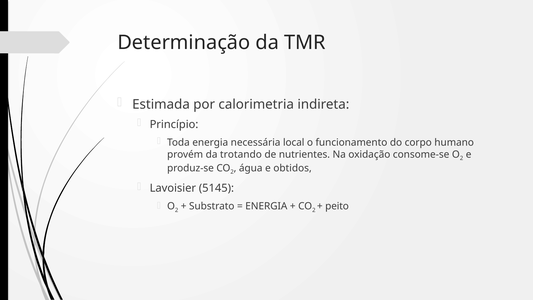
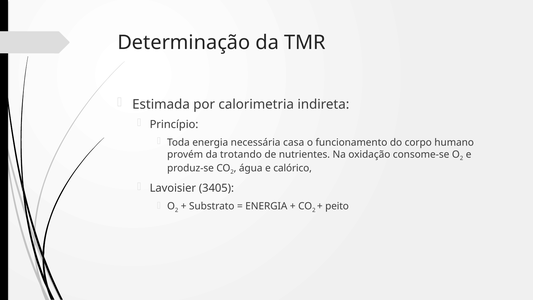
local: local -> casa (294, 142)
obtidos: obtidos -> calórico (293, 168)
5145: 5145 -> 3405 (216, 188)
